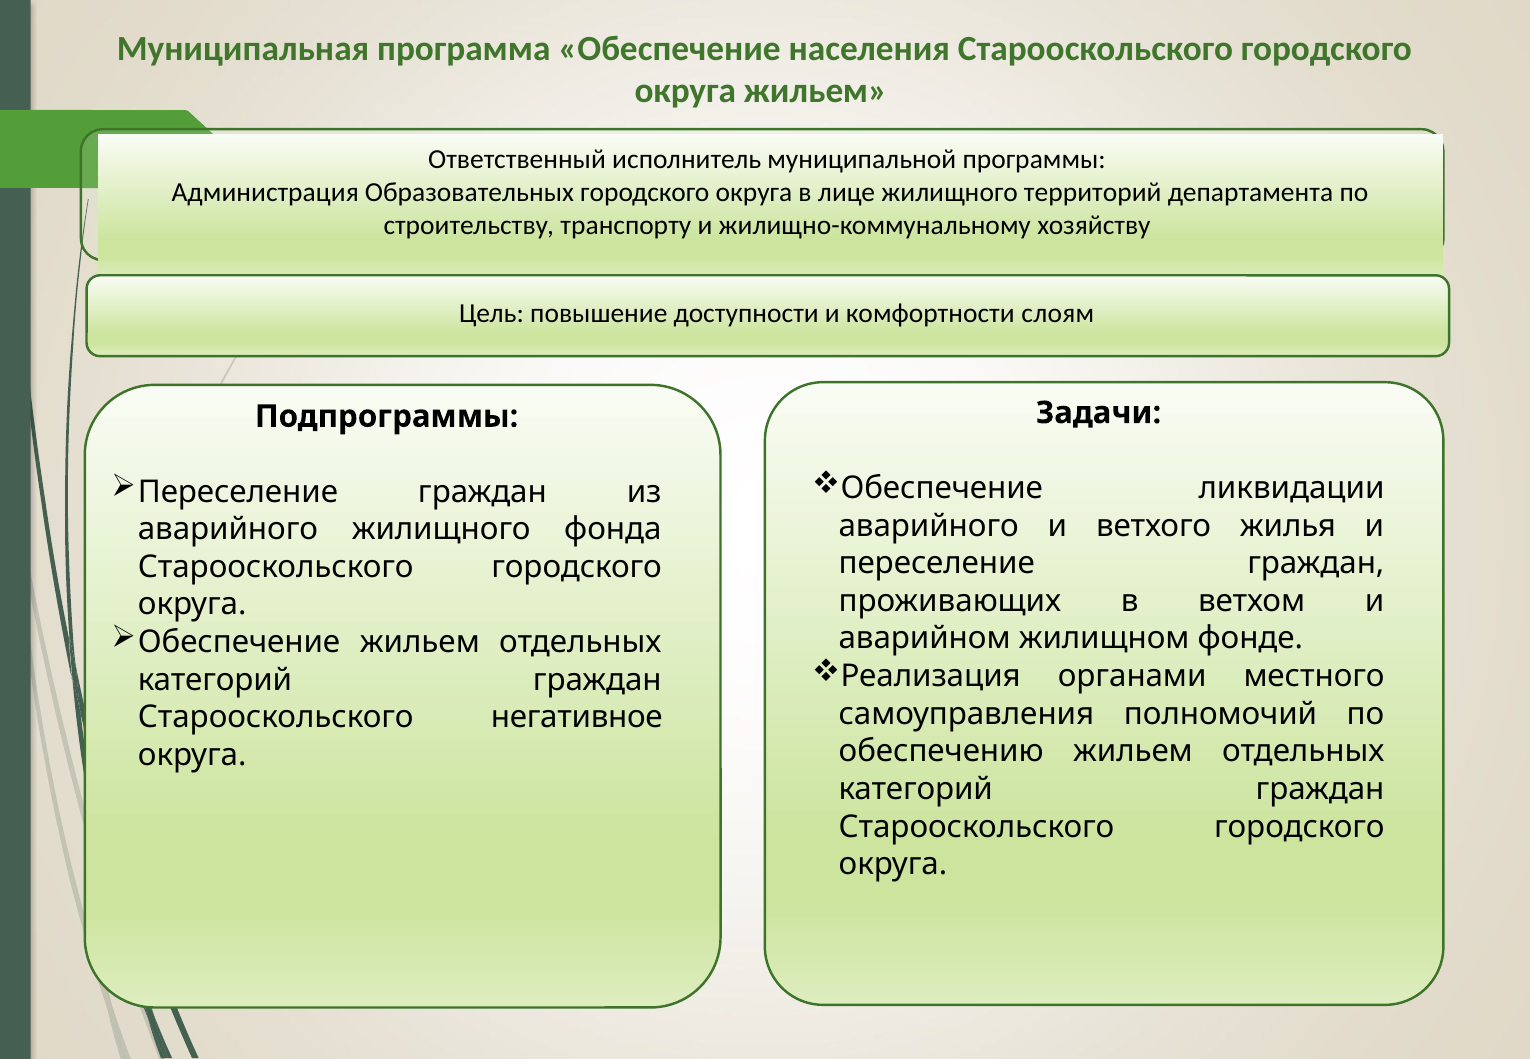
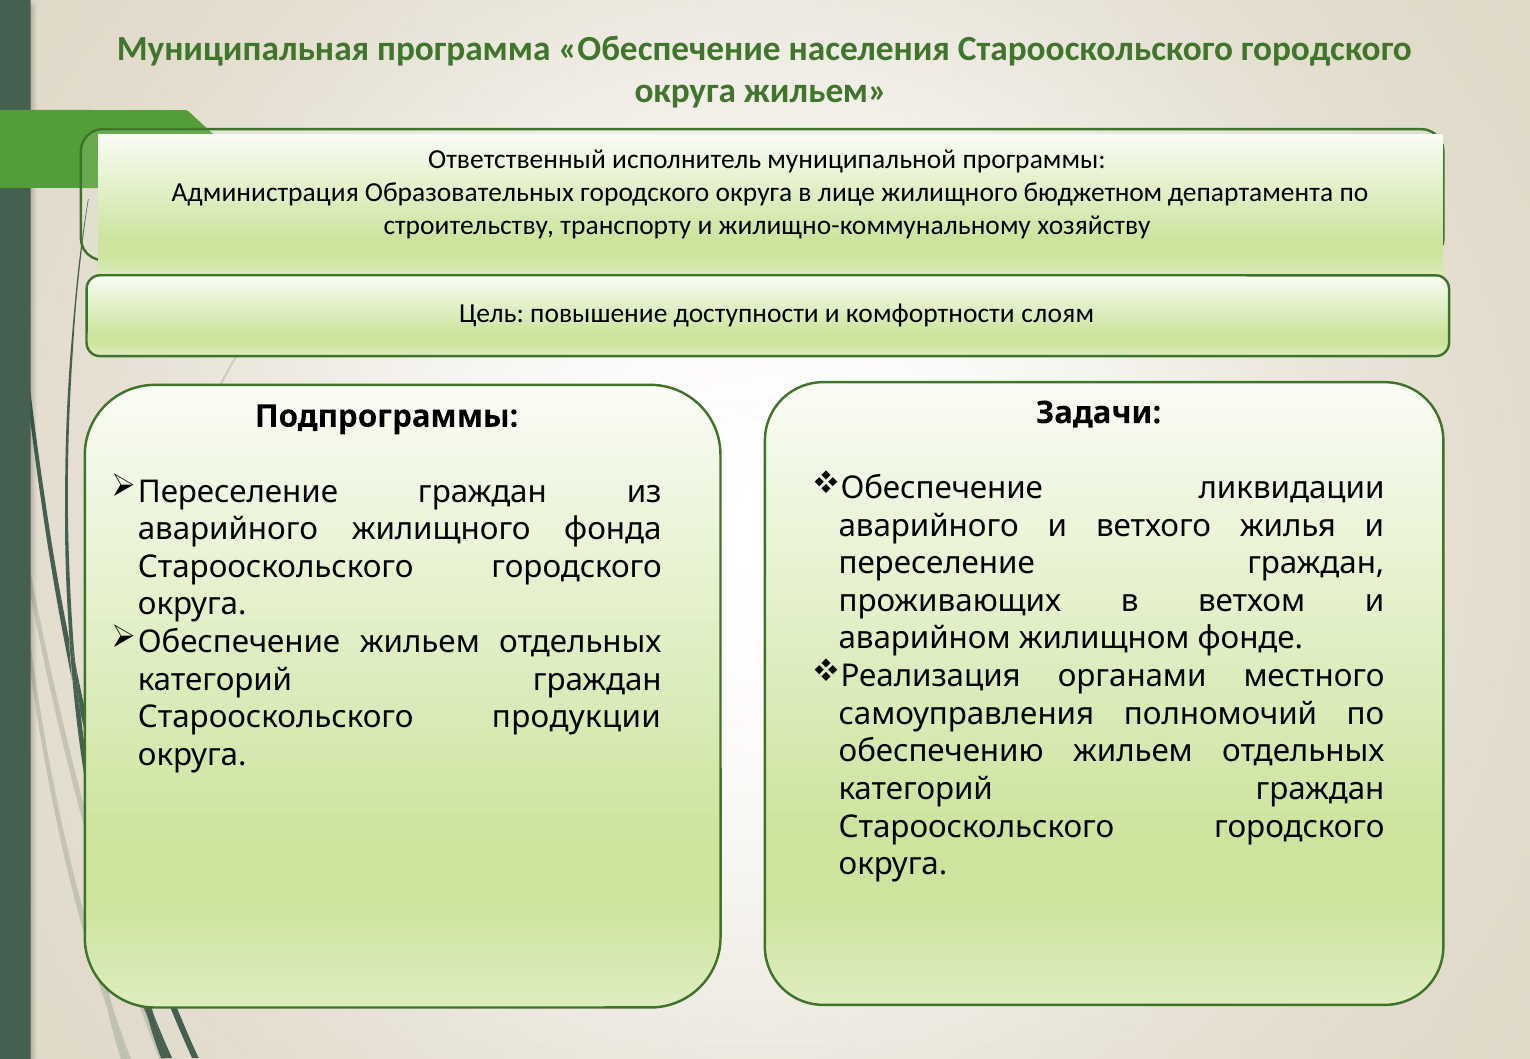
территорий: территорий -> бюджетном (1093, 192)
негативное: негативное -> продукции (576, 718)
